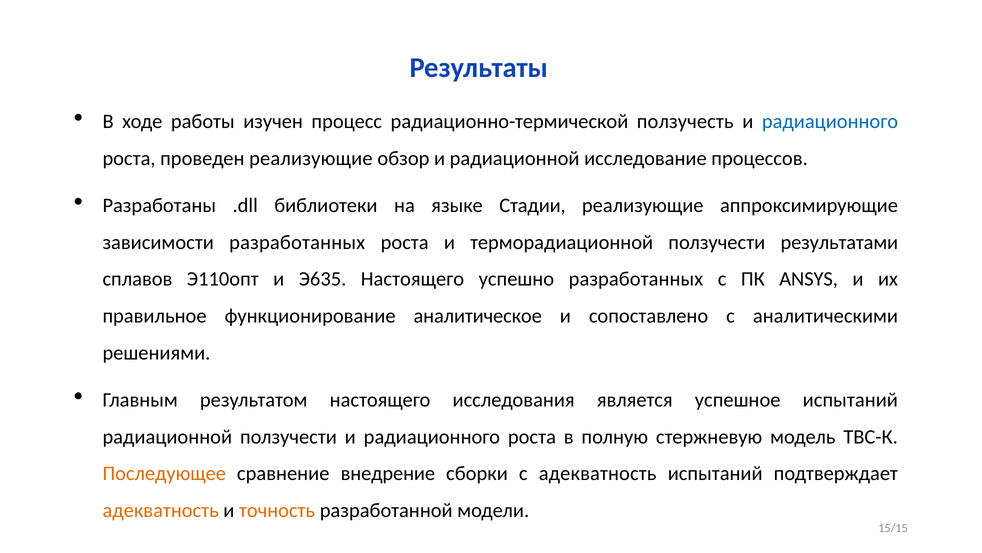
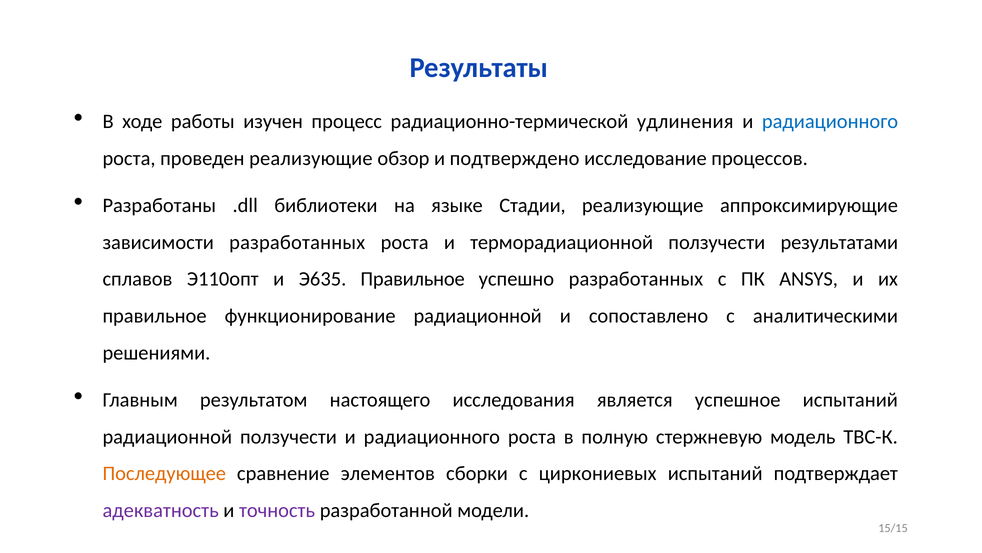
ползучесть: ползучесть -> удлинения (685, 121)
и радиационной: радиационной -> подтверждено (515, 158)
Э635 Настоящего: Настоящего -> Правильное (413, 279)
функционирование аналитическое: аналитическое -> радиационной (478, 316)
внедрение: внедрение -> элементов (388, 473)
с адекватность: адекватность -> циркониевых (598, 473)
адекватность colour: orange -> purple (161, 510)
точность colour: orange -> purple (277, 510)
